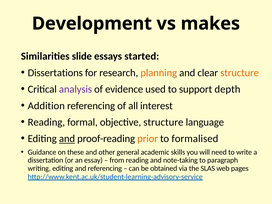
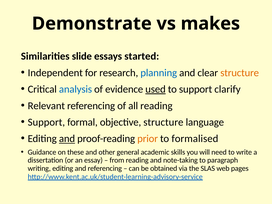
Development: Development -> Demonstrate (92, 24)
Dissertations: Dissertations -> Independent (55, 73)
planning colour: orange -> blue (159, 73)
analysis colour: purple -> blue (75, 89)
used underline: none -> present (156, 89)
depth: depth -> clarify (227, 89)
Addition: Addition -> Relevant (46, 106)
all interest: interest -> reading (156, 106)
Reading: Reading -> Support (46, 122)
